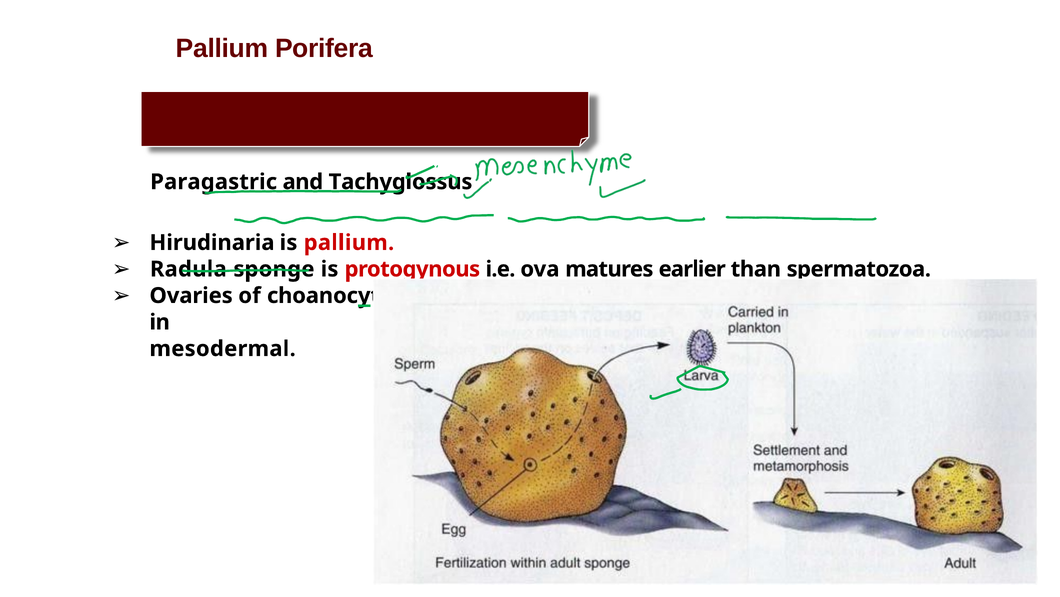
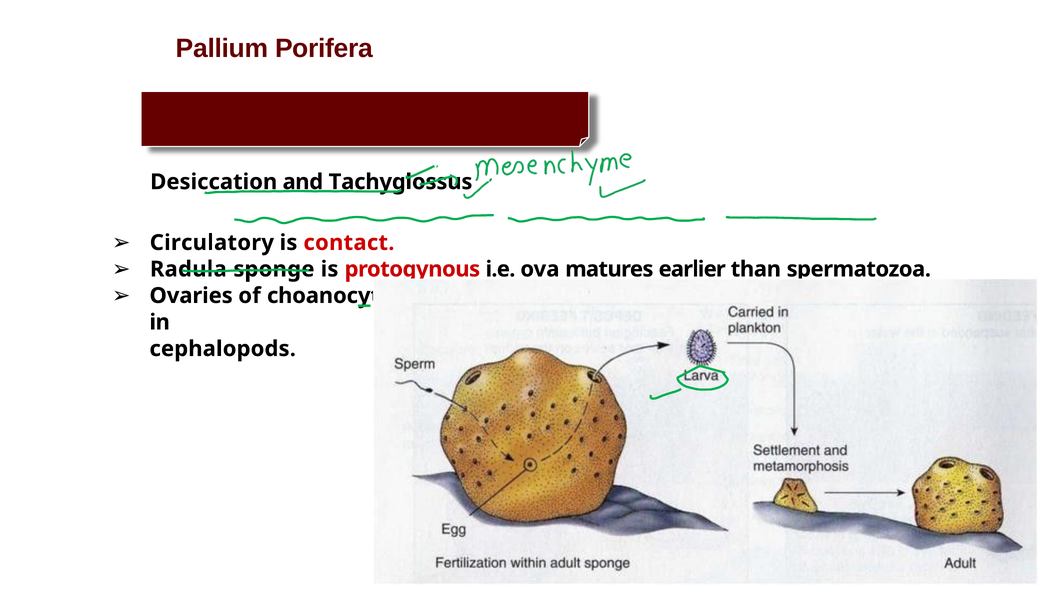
Paragastric: Paragastric -> Desiccation (214, 182)
Hirudinaria: Hirudinaria -> Circulatory (212, 243)
is pallium: pallium -> contact (349, 243)
mesodermal: mesodermal -> cephalopods (223, 349)
